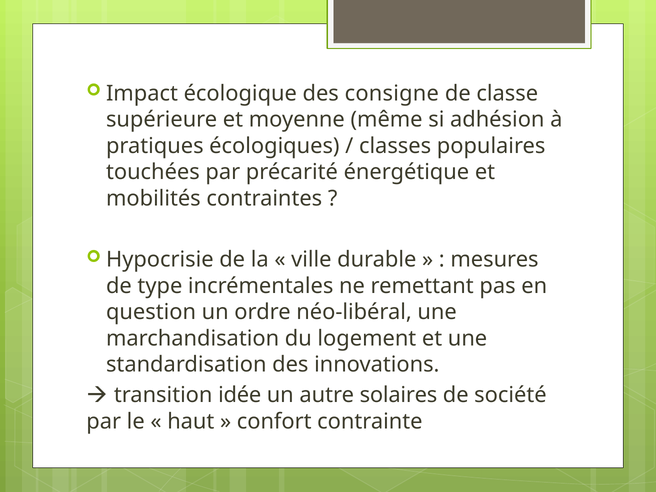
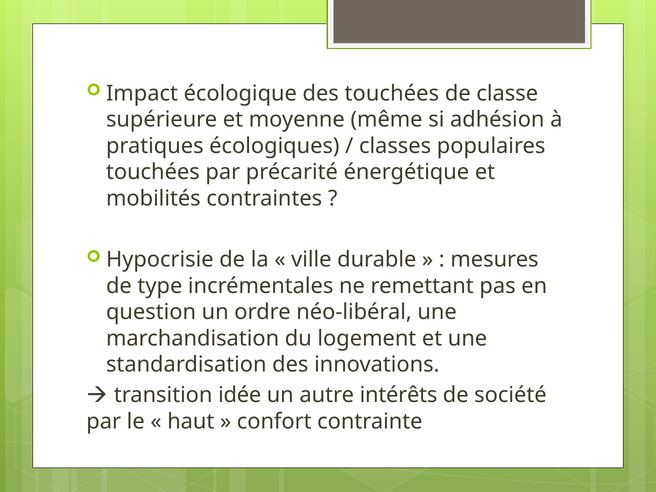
des consigne: consigne -> touchées (392, 93)
solaires: solaires -> intérêts (399, 395)
